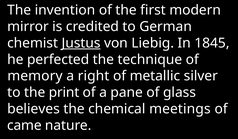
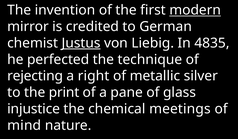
modern underline: none -> present (195, 10)
1845: 1845 -> 4835 (212, 43)
memory: memory -> rejecting (35, 76)
believes: believes -> injustice (34, 109)
came: came -> mind (24, 126)
